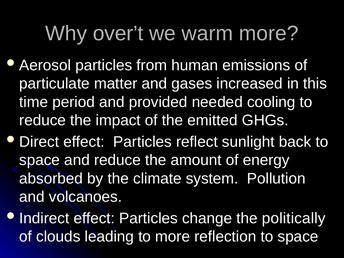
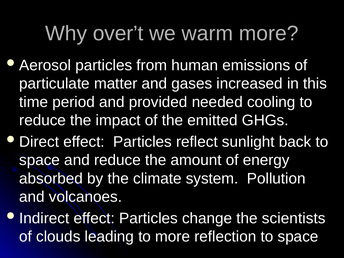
politically: politically -> scientists (294, 218)
